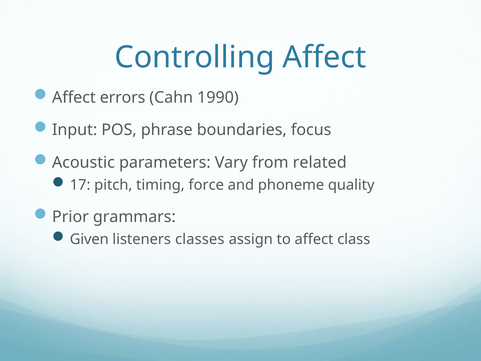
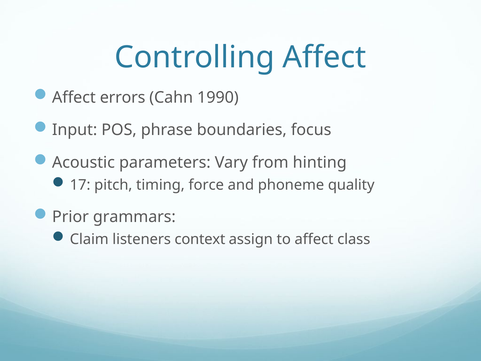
related: related -> hinting (320, 163)
Given: Given -> Claim (89, 239)
classes: classes -> context (200, 239)
